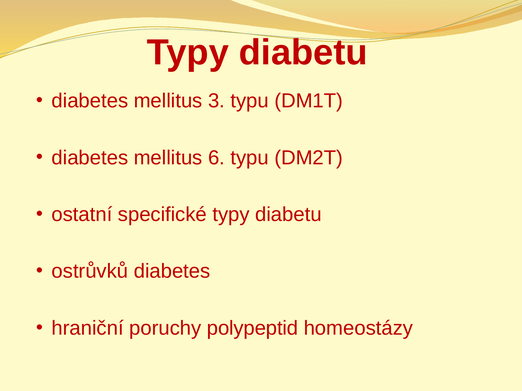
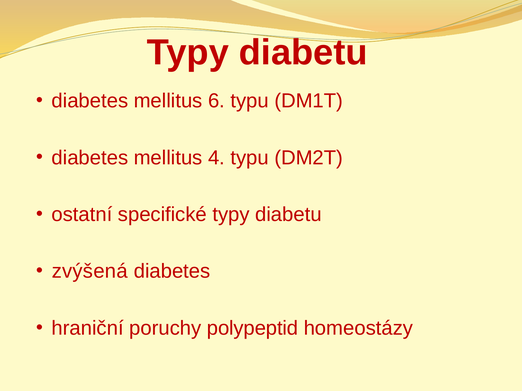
3: 3 -> 6 (216, 101)
6: 6 -> 4 (216, 158)
ostrůvků: ostrůvků -> zvýšená (90, 272)
